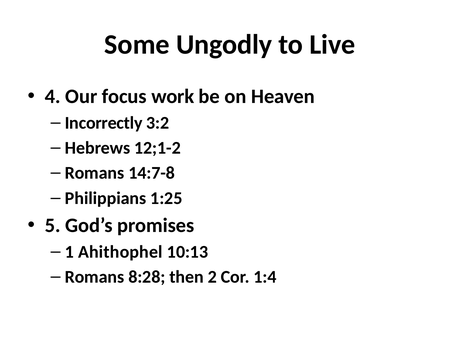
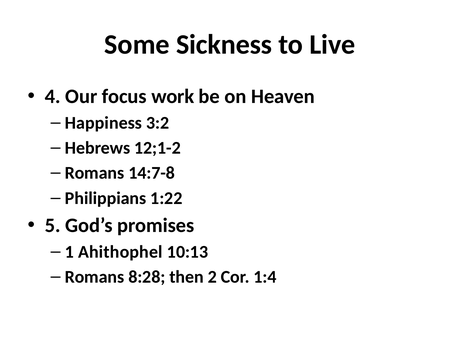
Ungodly: Ungodly -> Sickness (224, 45)
Incorrectly: Incorrectly -> Happiness (104, 123)
1:25: 1:25 -> 1:22 (166, 198)
